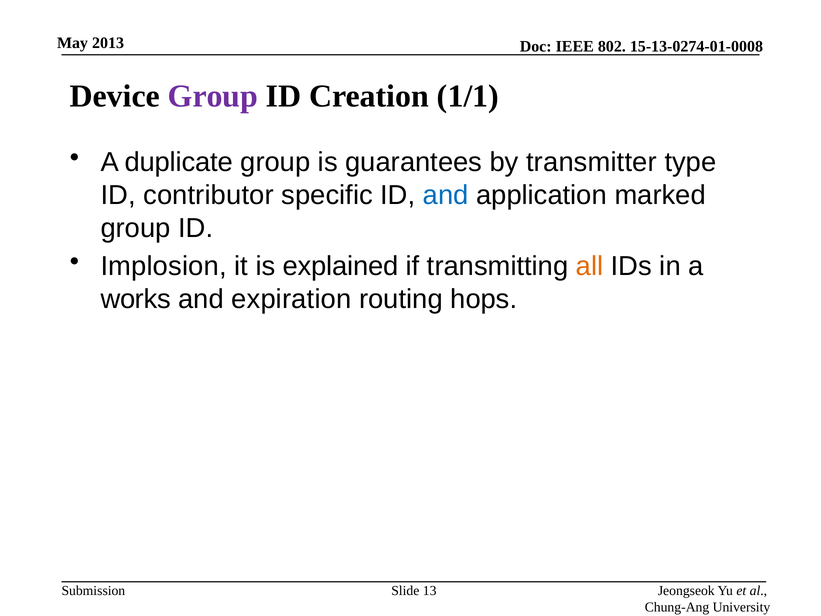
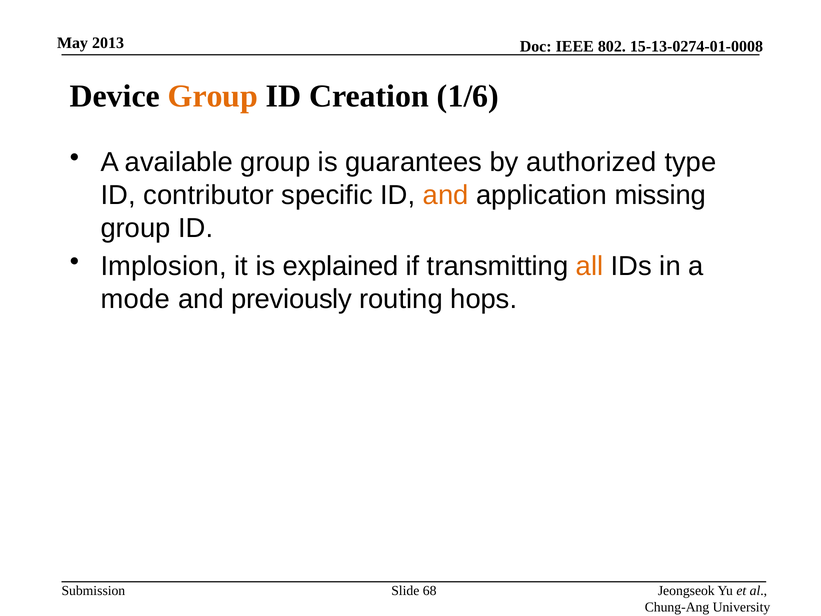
Group colour: purple -> orange (213, 96)
1/1: 1/1 -> 1/6 (468, 96)
duplicate: duplicate -> available (179, 162)
transmitter: transmitter -> authorized (591, 162)
and colour: blue -> orange (446, 195)
marked: marked -> missing (660, 195)
works: works -> mode (135, 299)
expiration: expiration -> previously (292, 299)
13: 13 -> 68 (430, 591)
